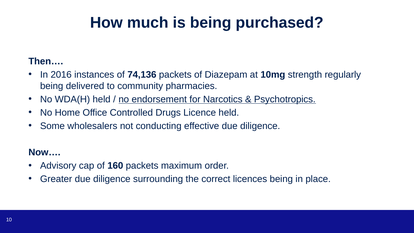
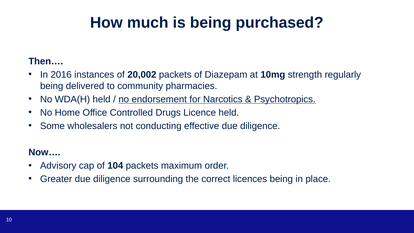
74,136: 74,136 -> 20,002 (142, 75)
160: 160 -> 104 (115, 166)
